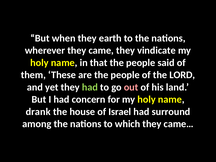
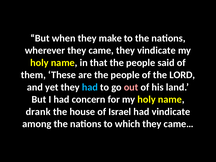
earth: earth -> make (110, 38)
had colour: light green -> light blue (90, 87)
had surround: surround -> vindicate (171, 112)
